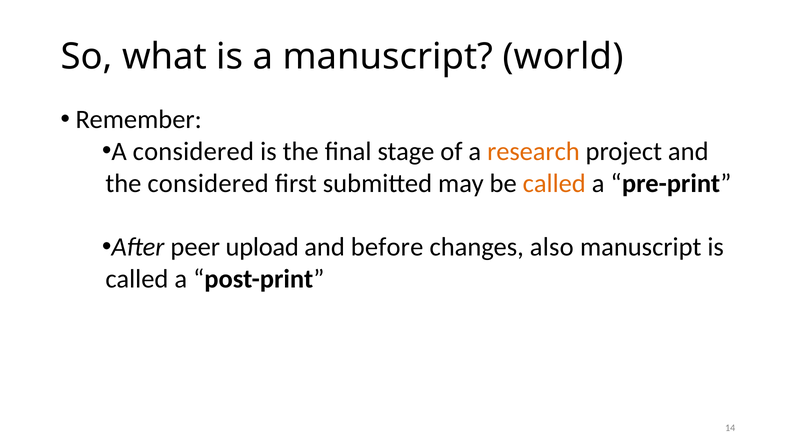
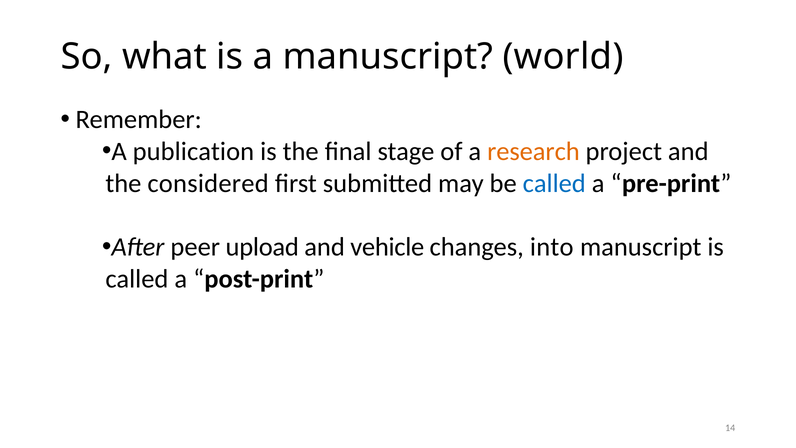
A considered: considered -> publication (193, 151)
called colour: orange -> blue (554, 183)
before: before -> vehicle (387, 247)
also: also -> into (552, 247)
